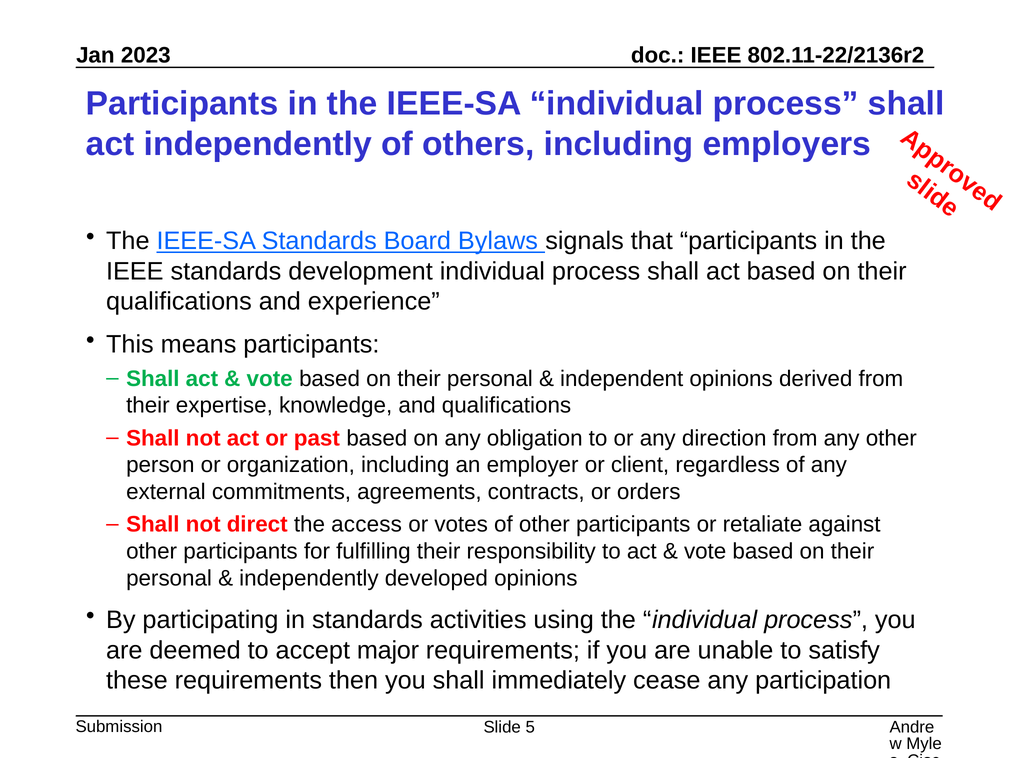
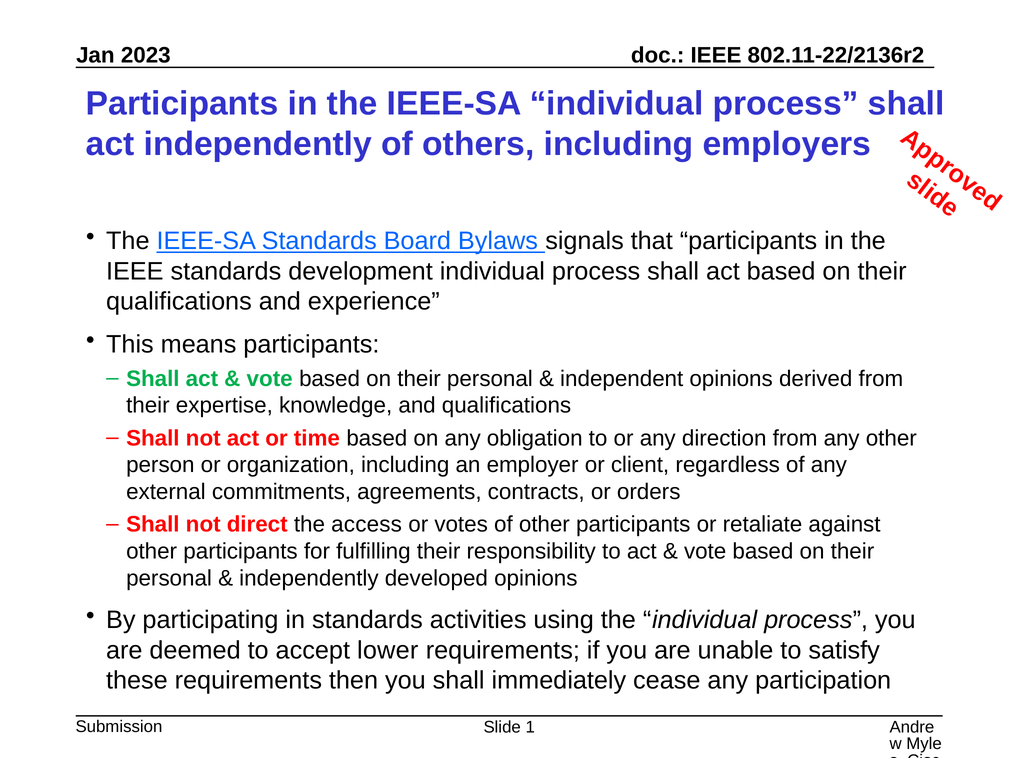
past: past -> time (317, 438)
major: major -> lower (388, 650)
5: 5 -> 1 (530, 726)
